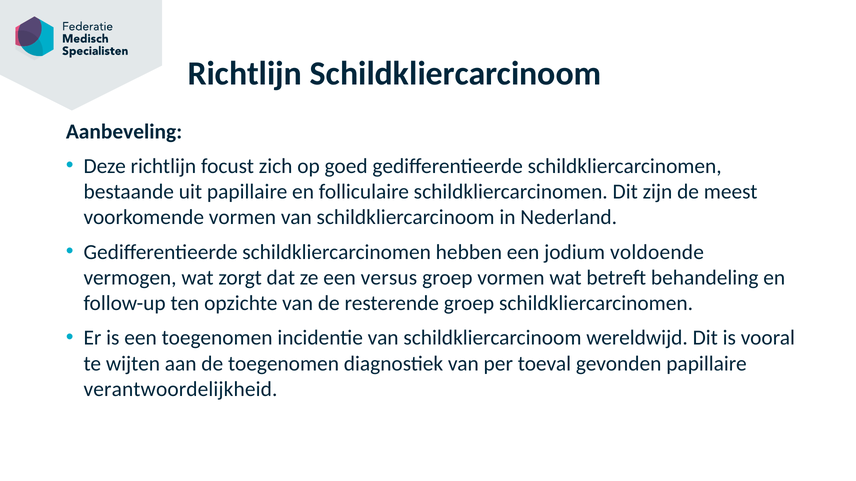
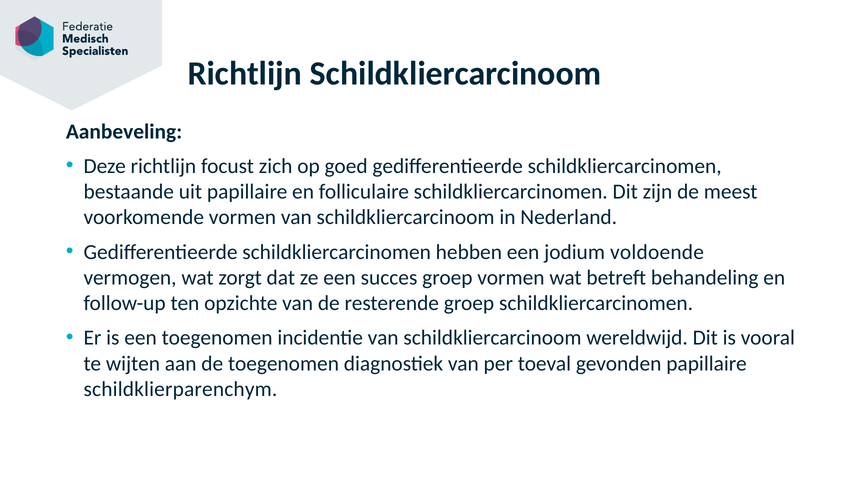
versus: versus -> succes (389, 278)
verantwoordelijkheid: verantwoordelijkheid -> schildklierparenchym (180, 389)
